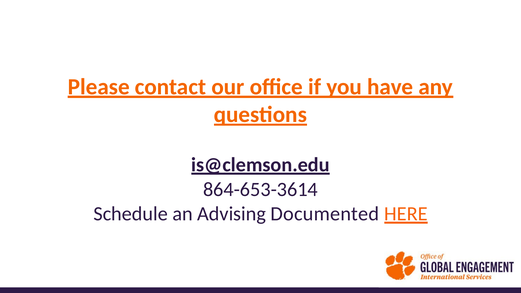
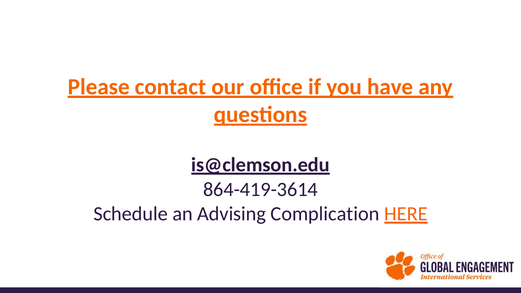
864-653-3614: 864-653-3614 -> 864-419-3614 (260, 190)
Documented: Documented -> Complication (325, 214)
